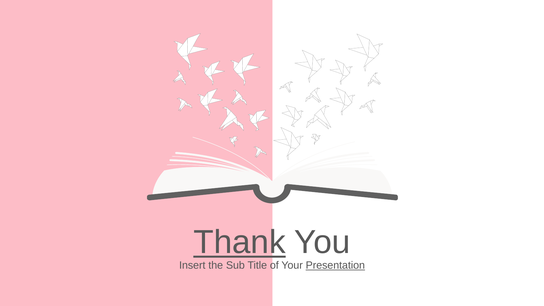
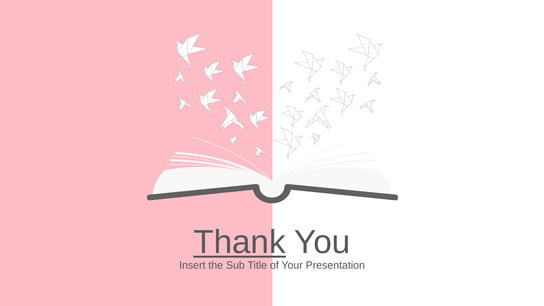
Presentation underline: present -> none (335, 265)
